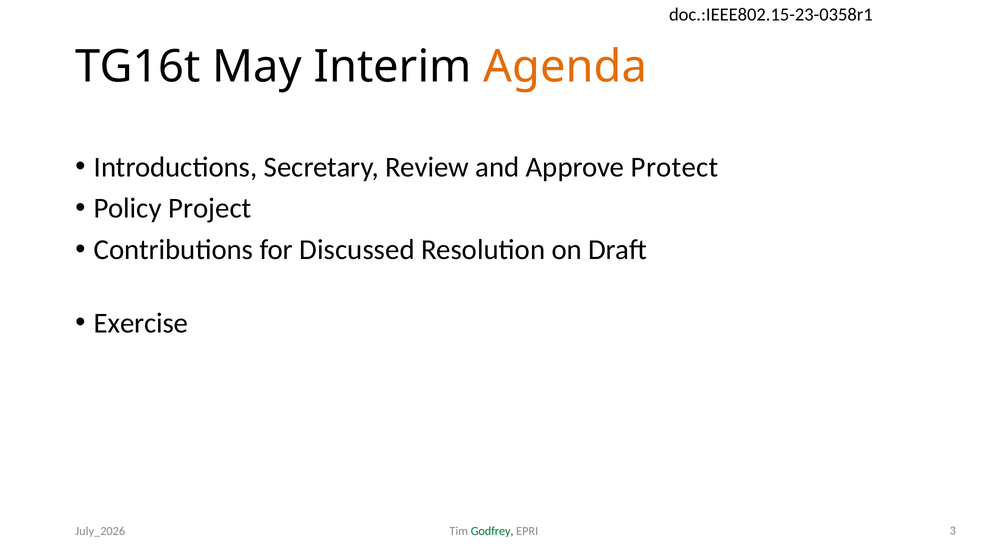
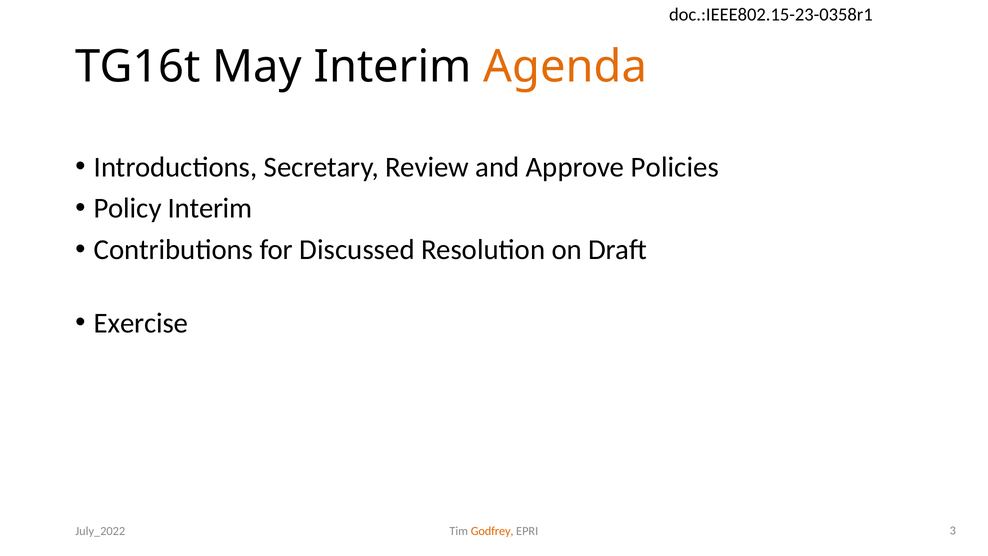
Protect: Protect -> Policies (675, 167)
Policy Project: Project -> Interim (210, 208)
July_2026: July_2026 -> July_2022 (100, 531)
Godfrey colour: green -> orange (492, 531)
